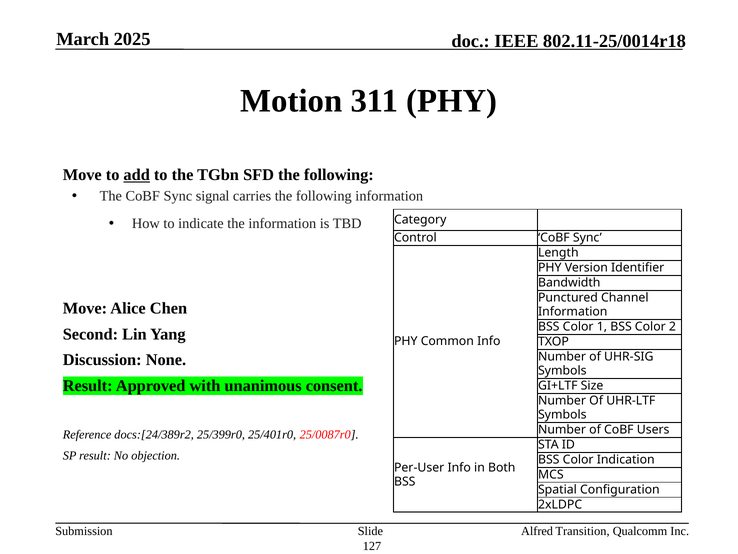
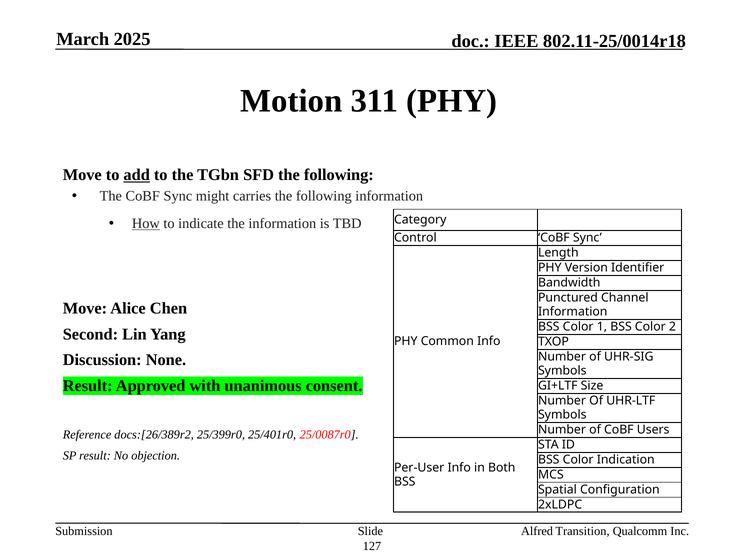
signal: signal -> might (213, 196)
How underline: none -> present (146, 223)
docs:[24/389r2: docs:[24/389r2 -> docs:[26/389r2 (154, 434)
